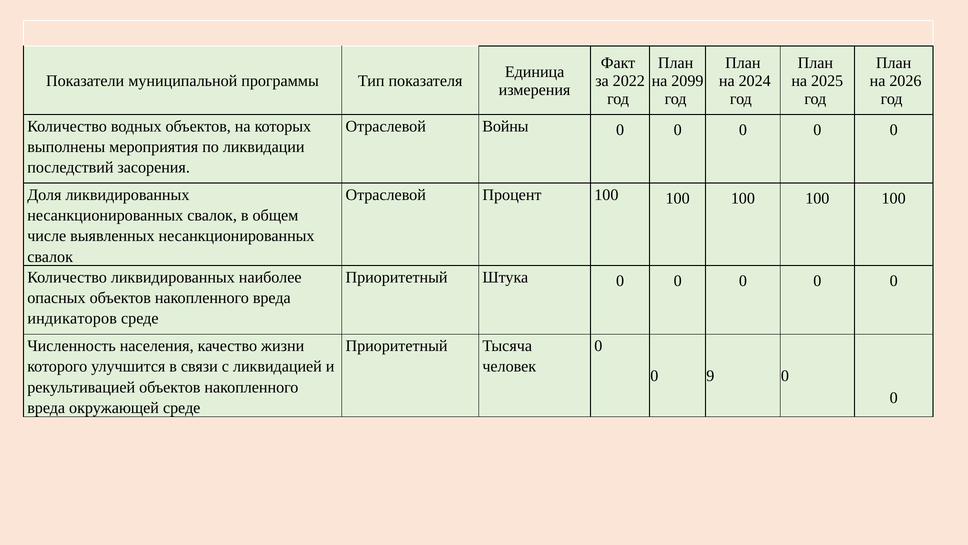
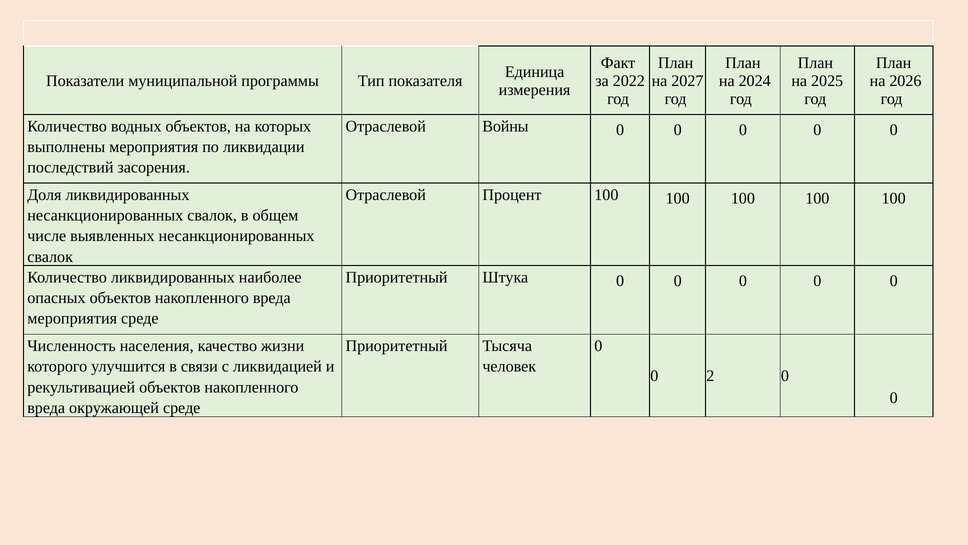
2099: 2099 -> 2027 (687, 81)
индикаторов: индикаторов -> мероприятия (72, 318)
9: 9 -> 2 (710, 376)
